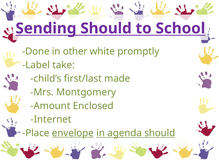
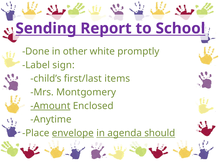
Sending Should: Should -> Report (106, 28)
take: take -> sign (64, 65)
made: made -> items (117, 79)
Amount underline: none -> present (50, 106)
Internet: Internet -> Anytime (51, 120)
